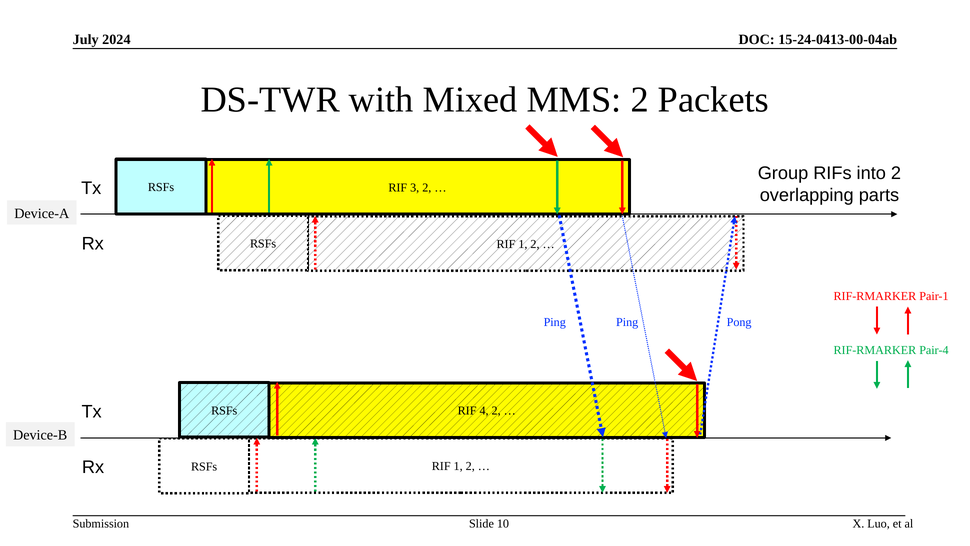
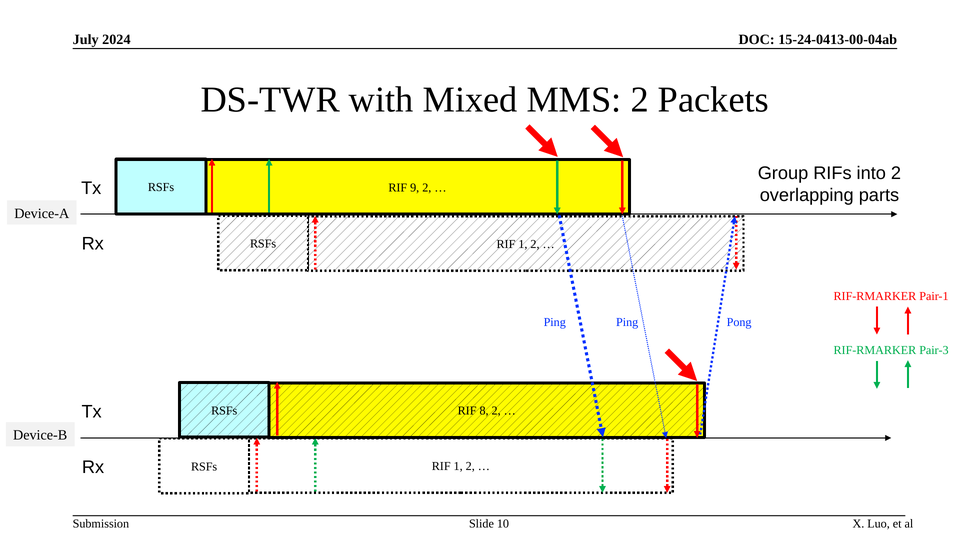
3: 3 -> 9 (415, 188)
Pair-4: Pair-4 -> Pair-3 (934, 350)
4: 4 -> 8 (484, 411)
